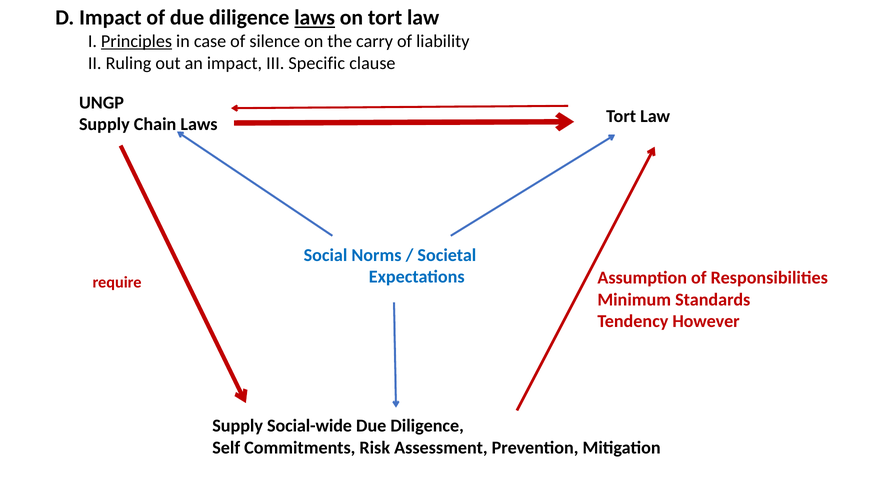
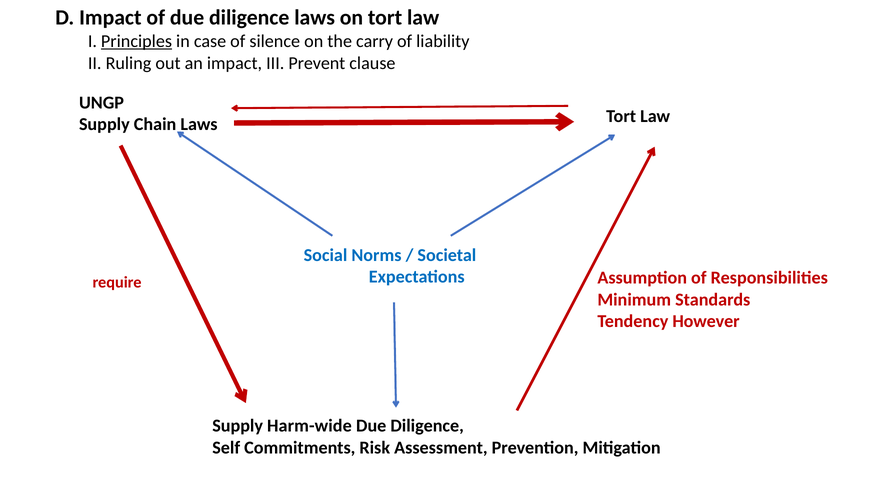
laws underline: present -> none (315, 18)
Specific: Specific -> Prevent (317, 63)
Social-wide: Social-wide -> Harm-wide (309, 426)
